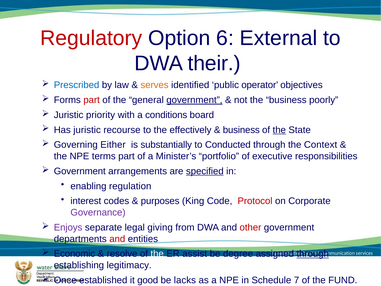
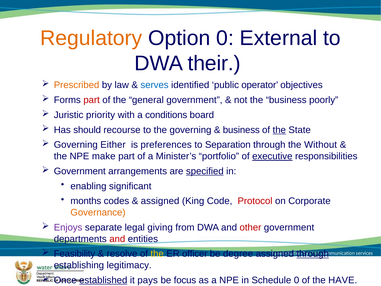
Regulatory colour: red -> orange (91, 38)
Option 6: 6 -> 0 (225, 38)
Prescribed colour: blue -> orange (77, 85)
serves colour: orange -> blue (155, 85)
government underline: present -> none (194, 100)
Has juristic: juristic -> should (87, 130)
the effectively: effectively -> governing (190, 130)
substantially: substantially -> preferences (166, 145)
Conducted: Conducted -> Separation (228, 145)
Context: Context -> Without (321, 145)
terms: terms -> make (104, 156)
executive underline: none -> present (272, 156)
regulation: regulation -> significant (130, 186)
interest: interest -> months (86, 201)
purposes: purposes -> assigned (160, 201)
Governance colour: purple -> orange (98, 212)
Economic: Economic -> Feasibility (74, 254)
the colour: white -> yellow (157, 254)
assist: assist -> officer (195, 254)
established underline: none -> present (103, 280)
good: good -> pays (148, 280)
lacks: lacks -> focus (185, 280)
Schedule 7: 7 -> 0 (297, 280)
FUND: FUND -> HAVE (343, 280)
